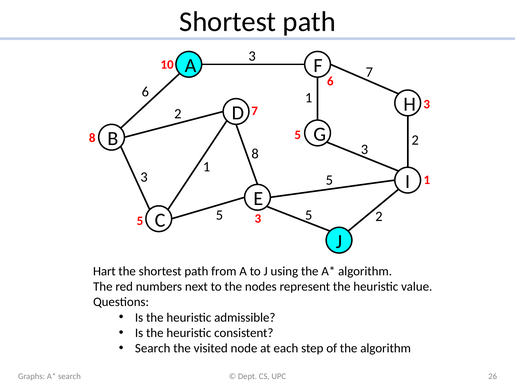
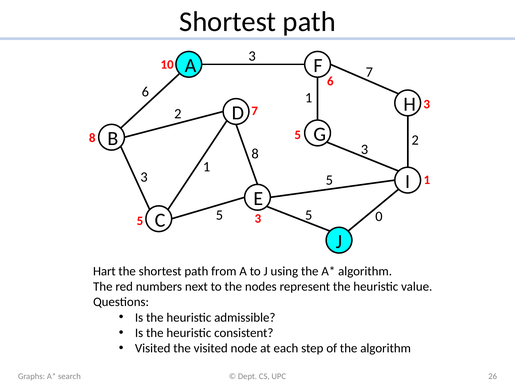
5 2: 2 -> 0 (379, 216)
Search: Search -> Visited (153, 349)
